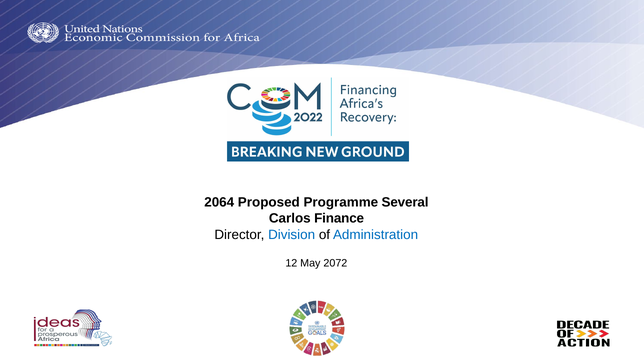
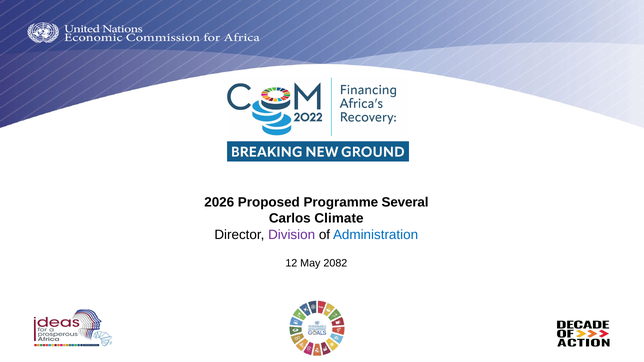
2064: 2064 -> 2026 (219, 203)
Finance: Finance -> Climate (339, 219)
Division colour: blue -> purple (292, 235)
2072: 2072 -> 2082 (335, 264)
